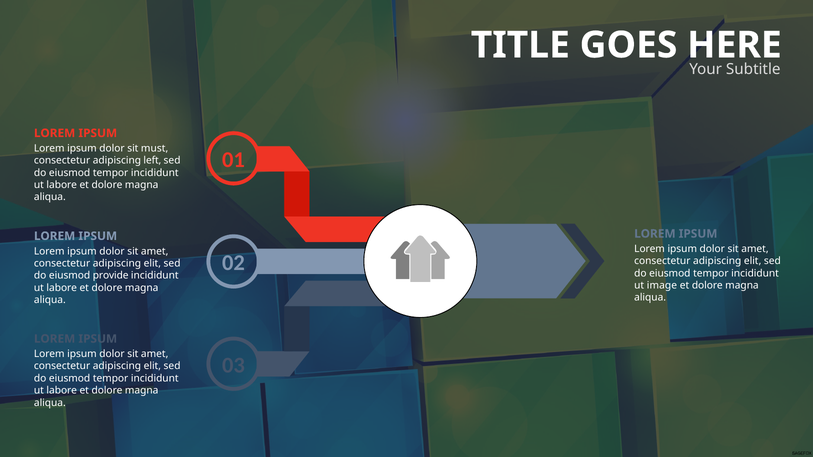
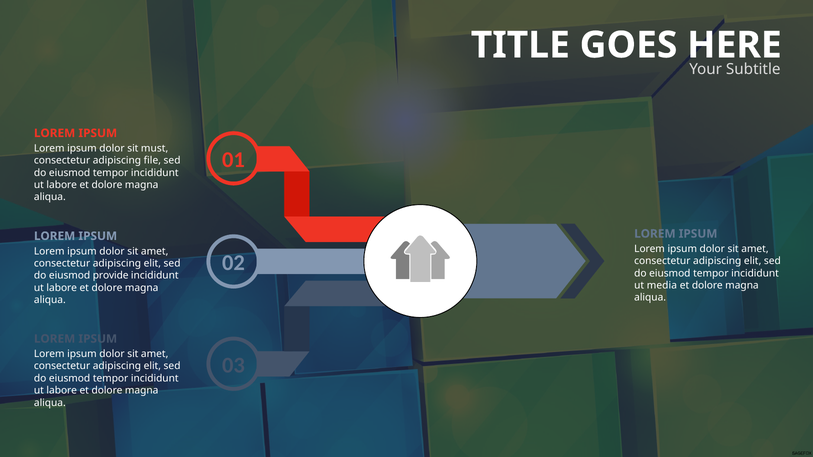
left: left -> file (152, 161)
image: image -> media (662, 286)
